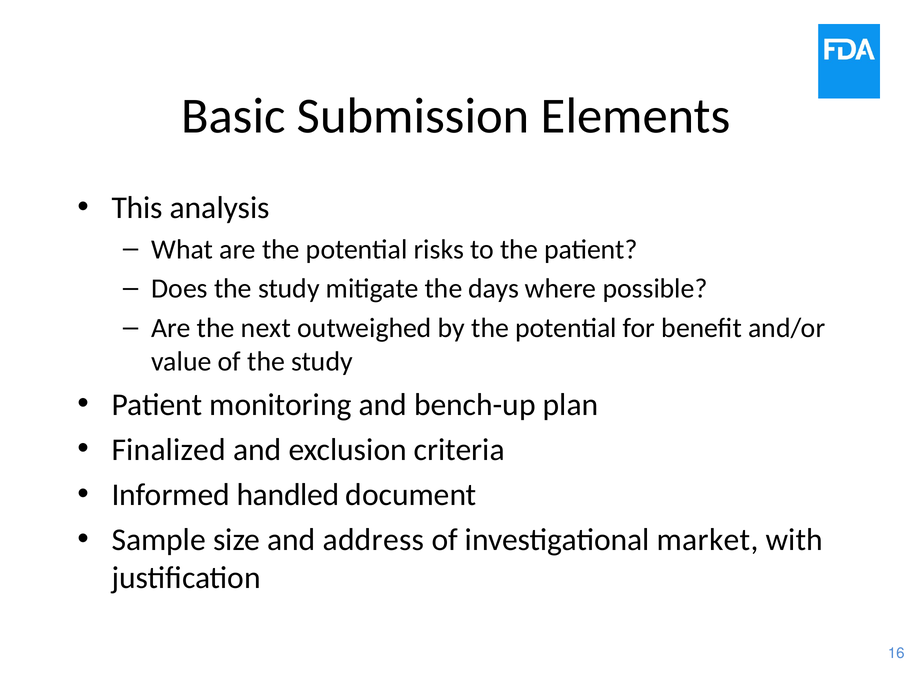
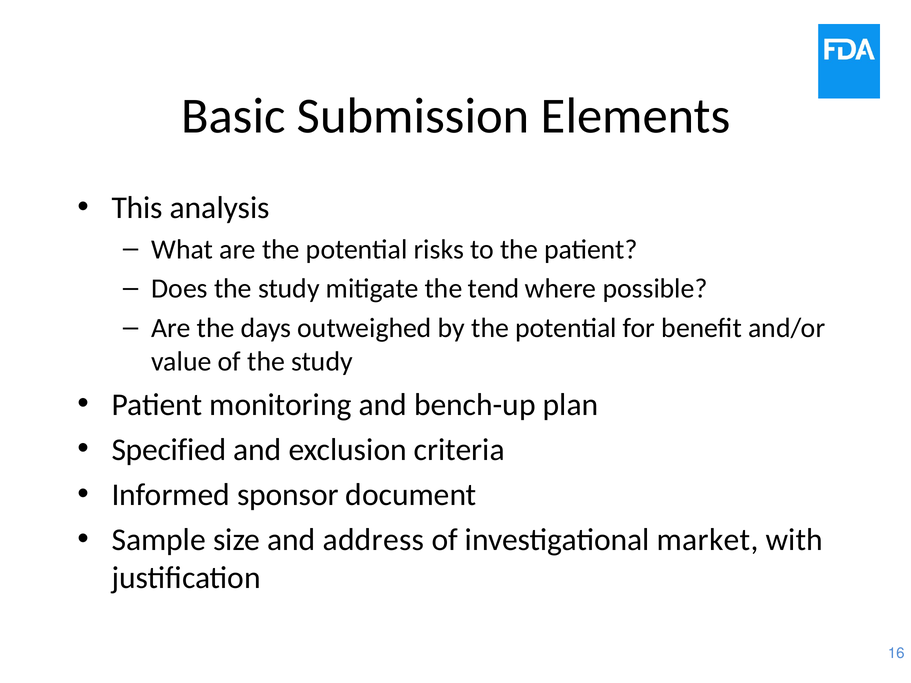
days: days -> tend (494, 289)
next: next -> days (266, 328)
Finalized: Finalized -> Specified (169, 450)
handled: handled -> sponsor (288, 495)
